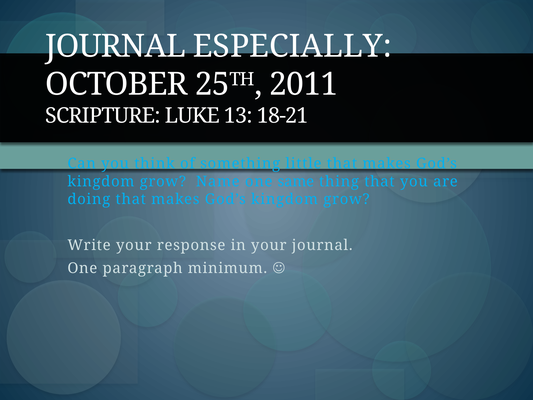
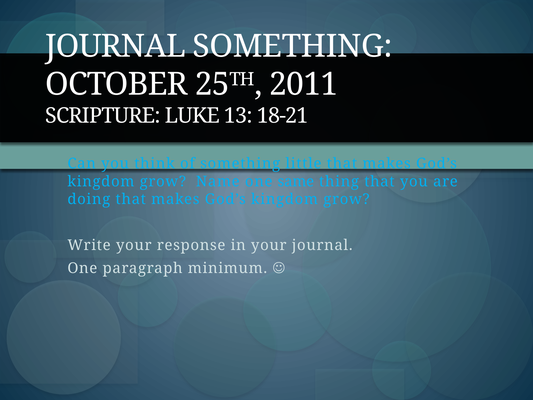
JOURNAL ESPECIALLY: ESPECIALLY -> SOMETHING (293, 46)
